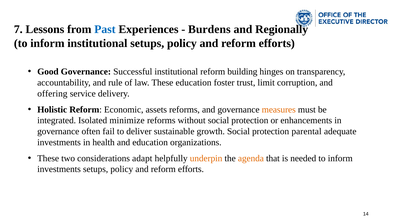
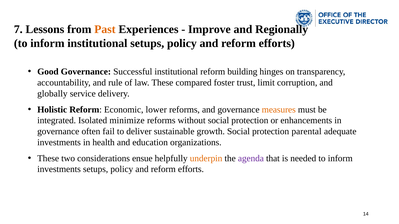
Past colour: blue -> orange (105, 29)
Burdens: Burdens -> Improve (209, 29)
These education: education -> compared (194, 83)
offering: offering -> globally (52, 94)
assets: assets -> lower (156, 110)
adapt: adapt -> ensue (142, 159)
agenda colour: orange -> purple (251, 159)
